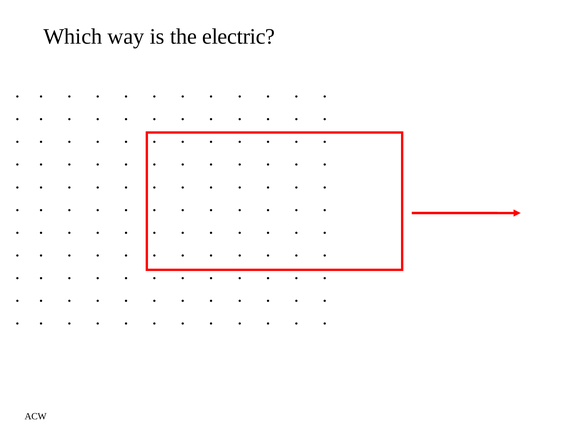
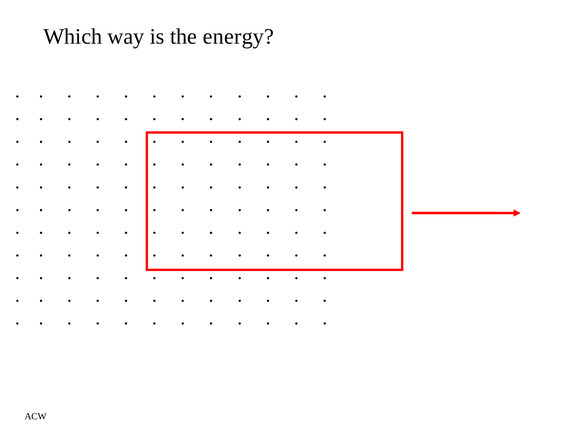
electric: electric -> energy (238, 37)
